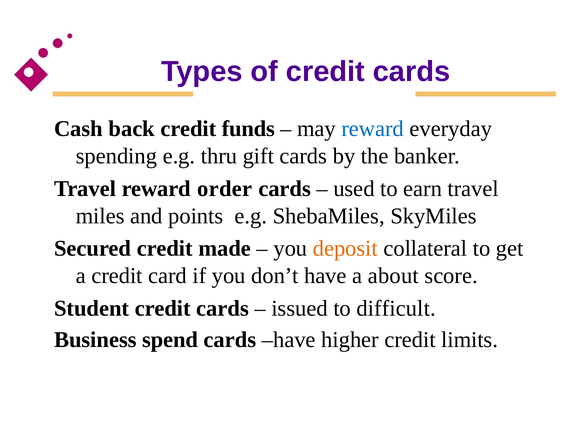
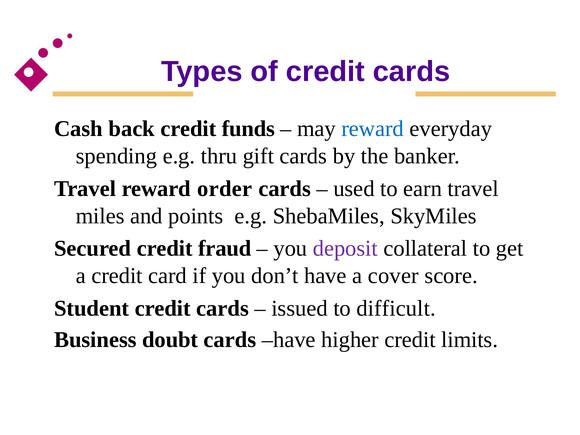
made: made -> fraud (225, 249)
deposit colour: orange -> purple (345, 249)
about: about -> cover (393, 276)
spend: spend -> doubt (170, 340)
